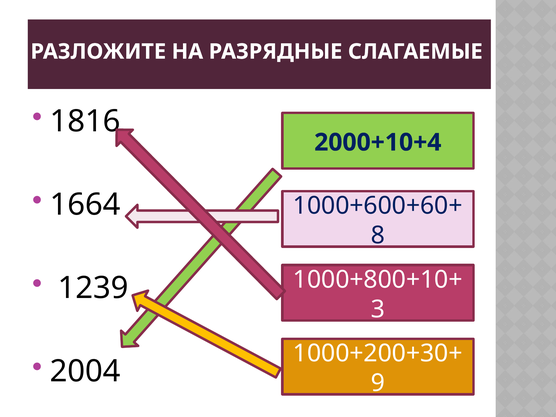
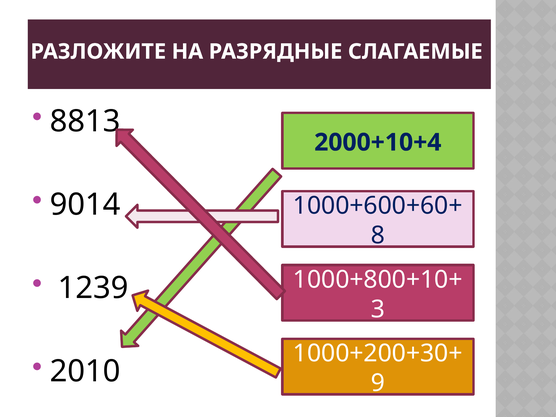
1816: 1816 -> 8813 (85, 121)
1664: 1664 -> 9014 (85, 205)
2004: 2004 -> 2010 (85, 371)
